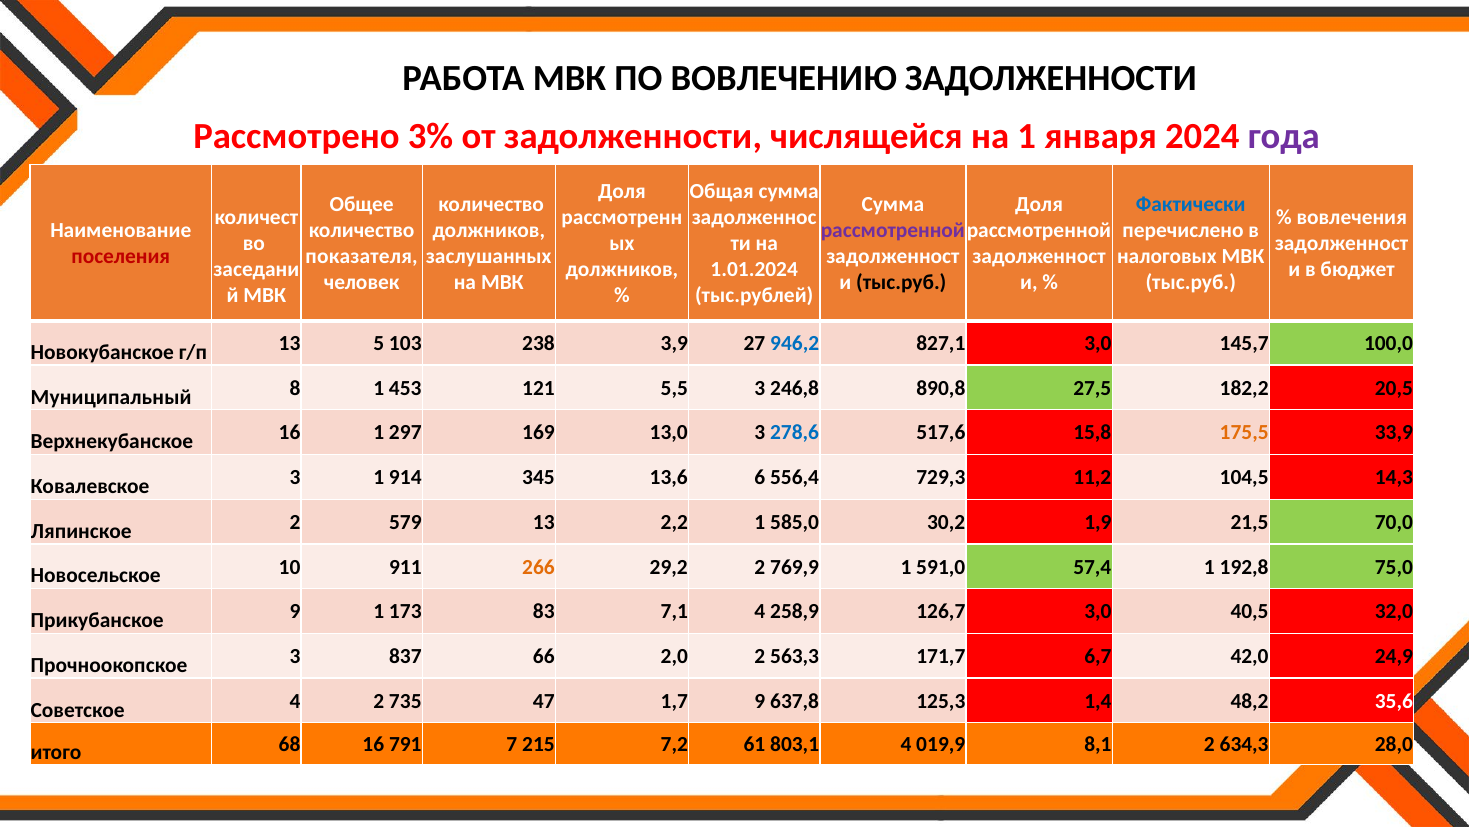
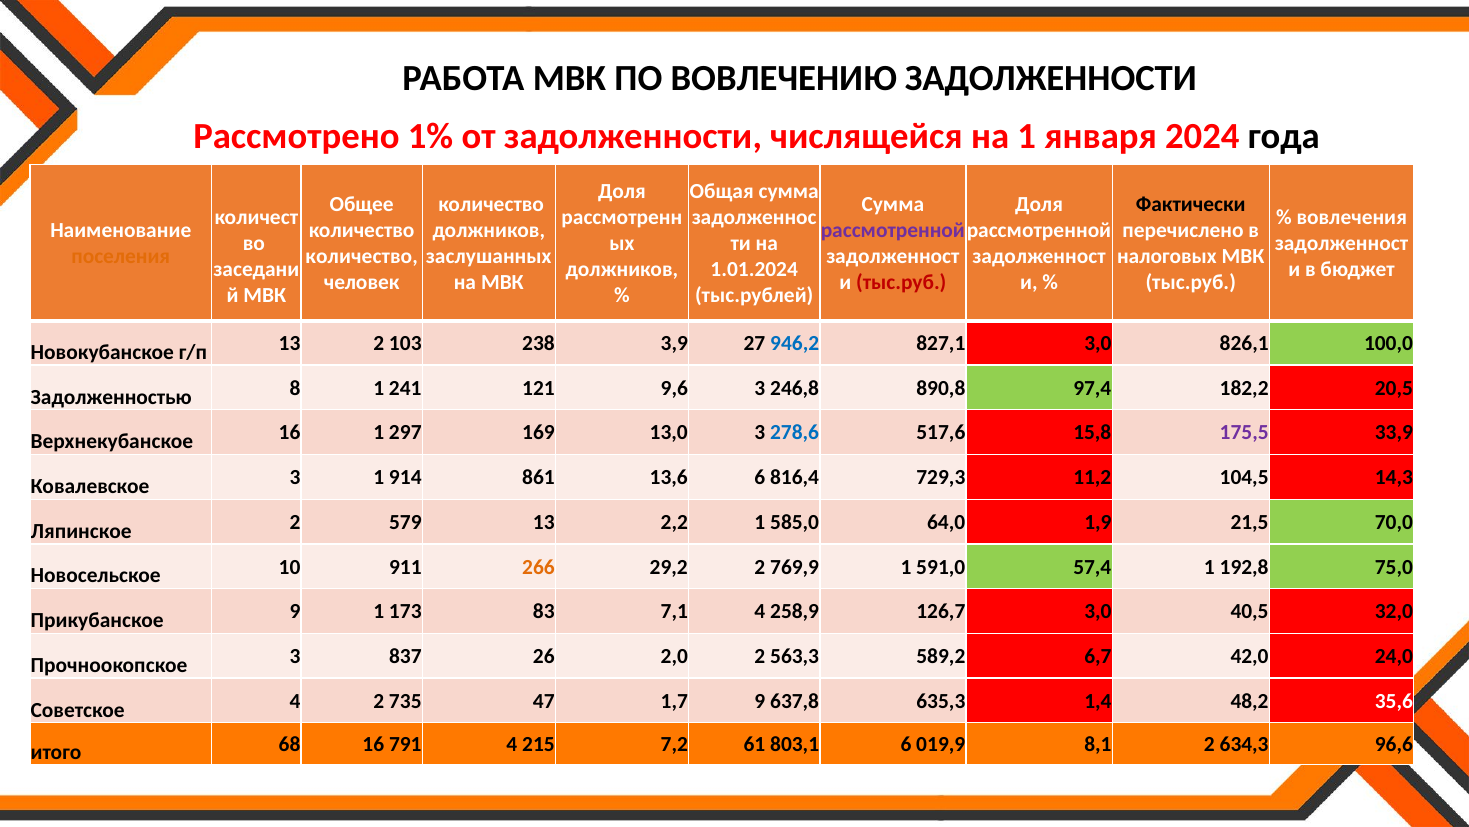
3%: 3% -> 1% (431, 136)
года colour: purple -> black (1284, 136)
Фактически colour: blue -> black (1191, 204)
поселения colour: red -> orange (121, 256)
показателя: показателя -> количество (362, 256)
тыс.руб colour: black -> red (901, 282)
13 5: 5 -> 2 (379, 343)
145,7: 145,7 -> 826,1 (1244, 343)
Муниципальный: Муниципальный -> Задолженностью (111, 397)
453: 453 -> 241 (405, 388)
5,5: 5,5 -> 9,6 (674, 388)
27,5: 27,5 -> 97,4 (1092, 388)
175,5 colour: orange -> purple (1244, 432)
345: 345 -> 861 (538, 477)
556,4: 556,4 -> 816,4 (795, 477)
30,2: 30,2 -> 64,0 (946, 522)
66: 66 -> 26 (544, 656)
171,7: 171,7 -> 589,2 (941, 656)
24,9: 24,9 -> 24,0 (1394, 656)
125,3: 125,3 -> 635,3 (941, 701)
791 7: 7 -> 4 (512, 744)
803,1 4: 4 -> 6 (906, 744)
28,0: 28,0 -> 96,6 (1394, 744)
